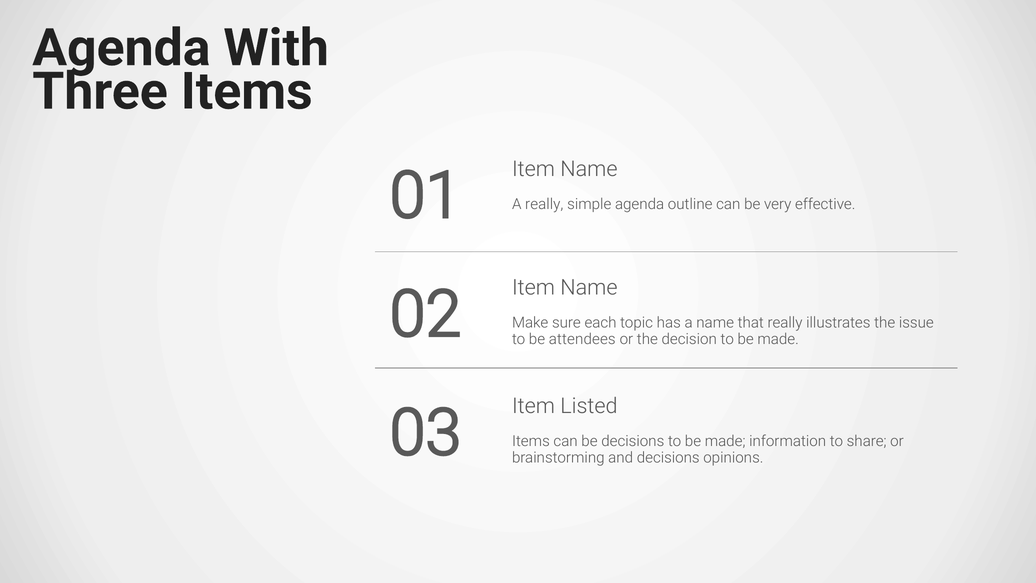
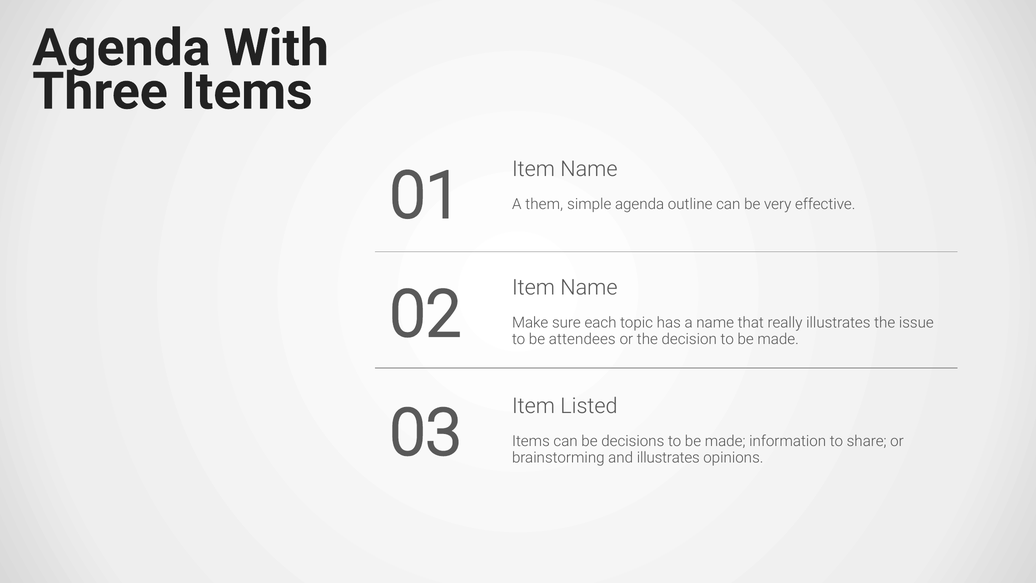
A really: really -> them (544, 204)
and decisions: decisions -> illustrates (668, 457)
